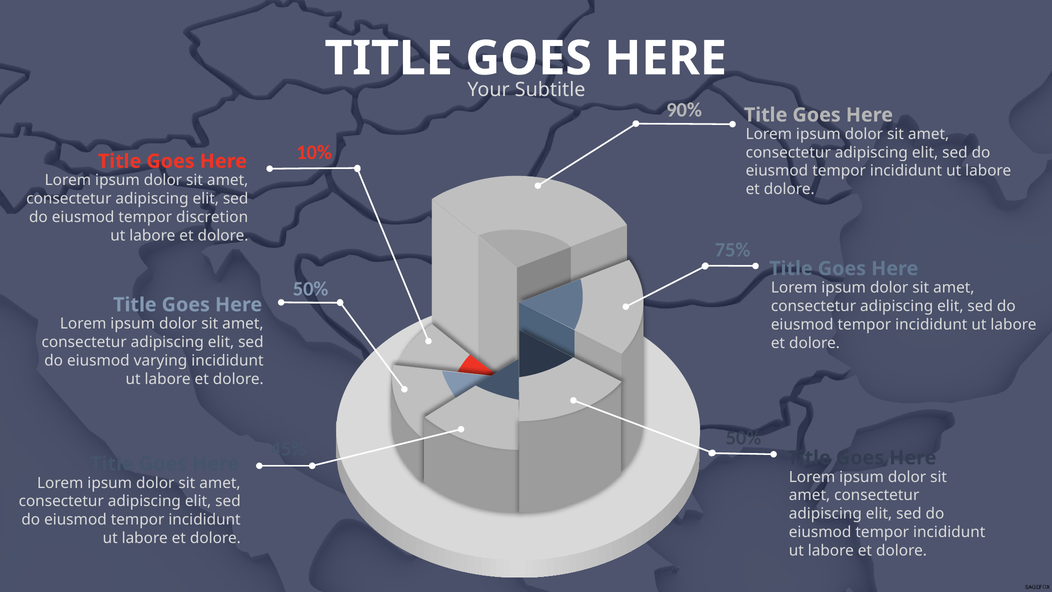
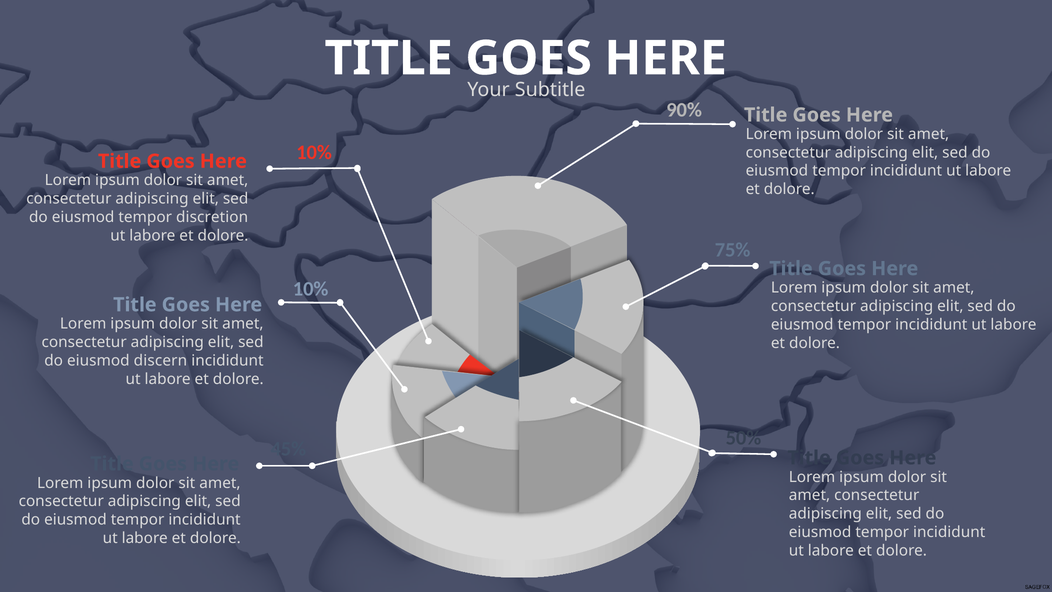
50%: 50% -> 10% (311, 289)
varying: varying -> discern (160, 361)
